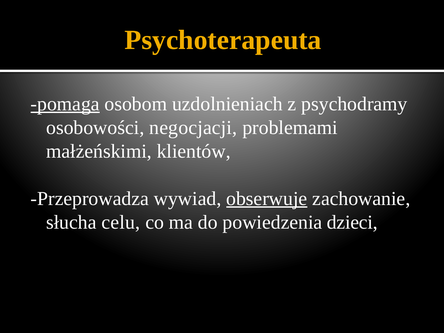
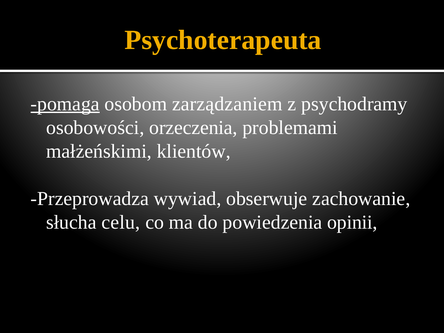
uzdolnieniach: uzdolnieniach -> zarządzaniem (227, 104)
negocjacji: negocjacji -> orzeczenia (193, 128)
obserwuje underline: present -> none (267, 199)
dzieci: dzieci -> opinii (352, 222)
